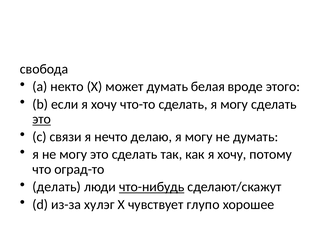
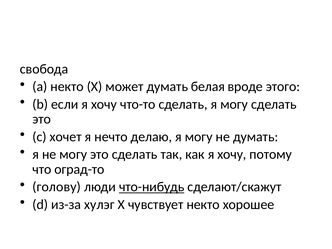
это underline: present -> none (42, 119)
связи: связи -> хочет (66, 137)
делать: делать -> голову (57, 187)
чувствует глупо: глупо -> некто (203, 204)
